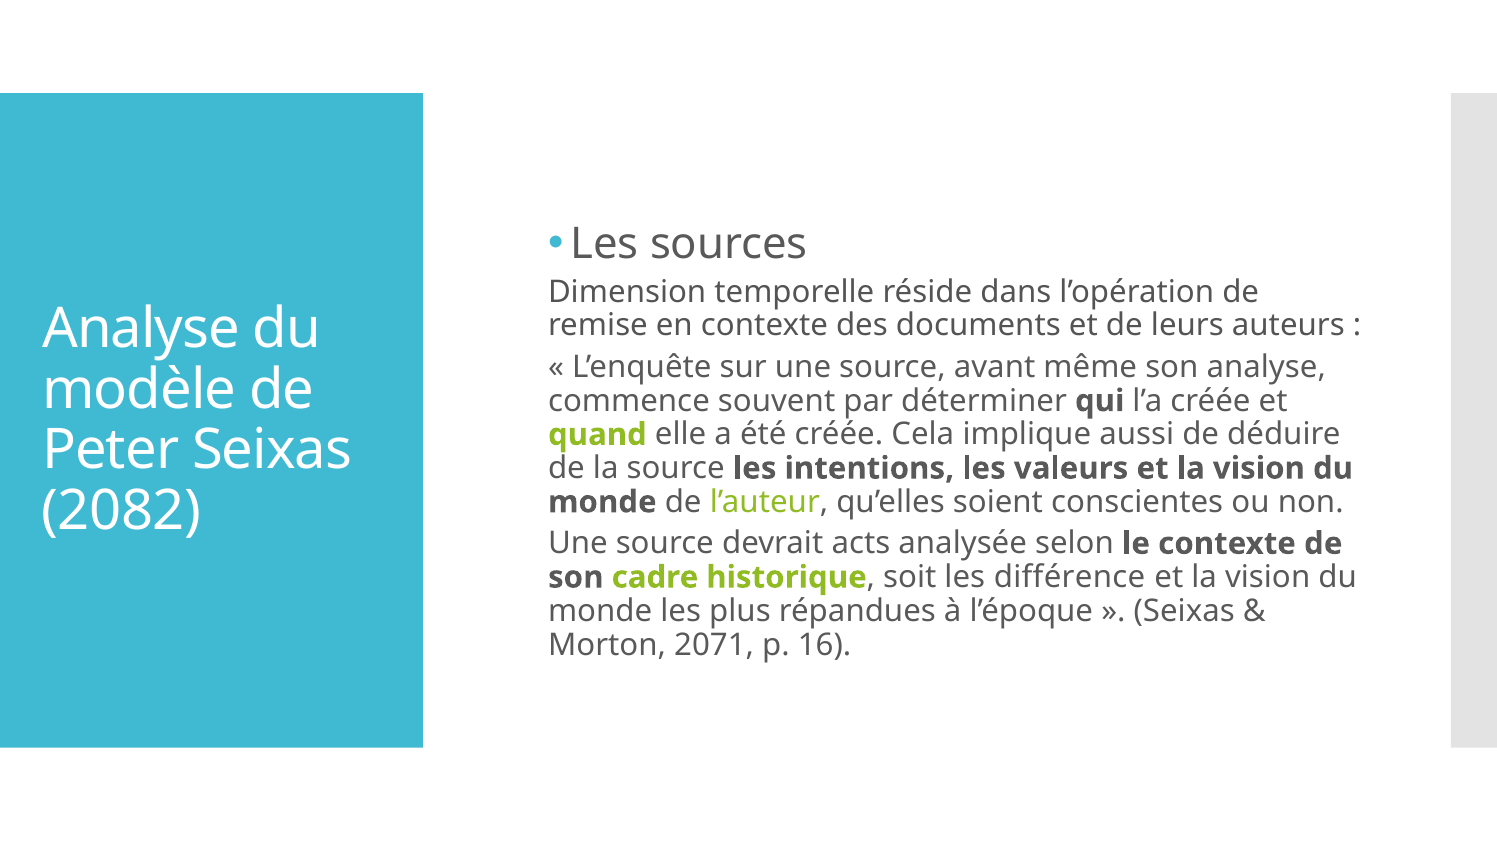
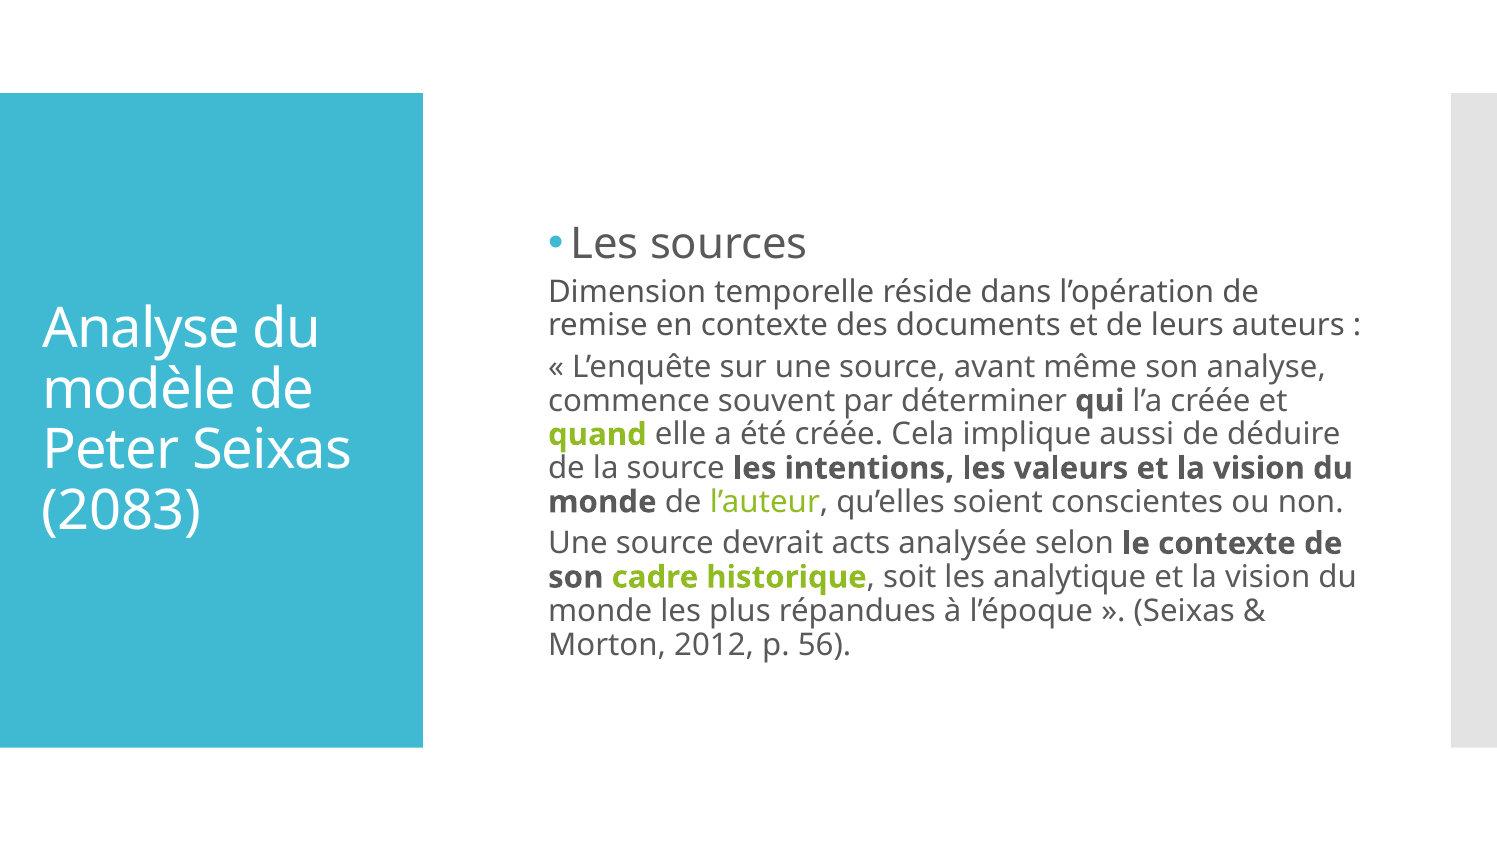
2082: 2082 -> 2083 (121, 511)
différence: différence -> analytique (1070, 577)
2071: 2071 -> 2012 (714, 645)
16: 16 -> 56 (825, 645)
